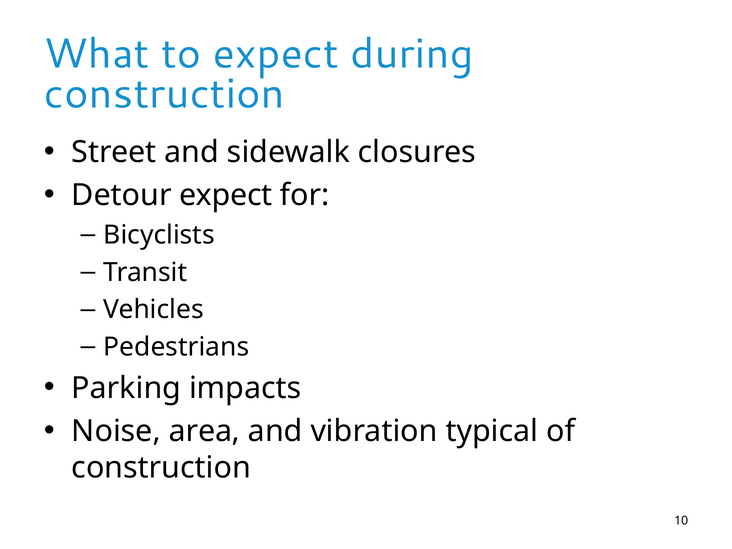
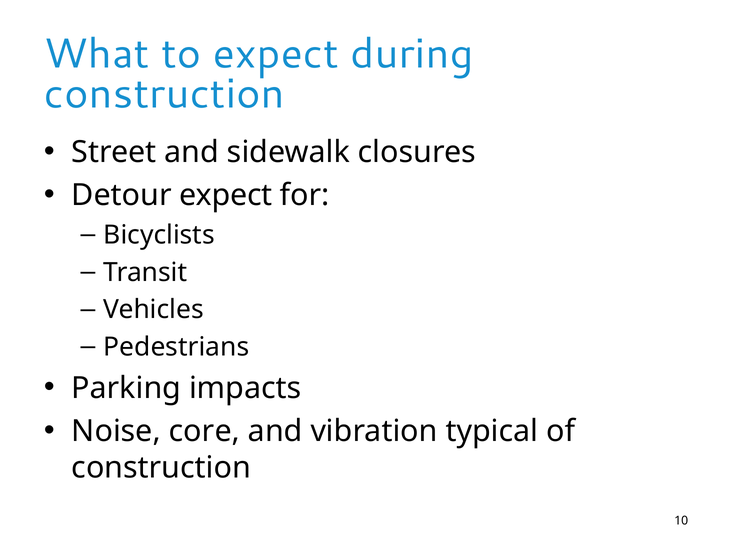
area: area -> core (204, 431)
